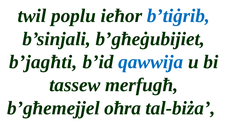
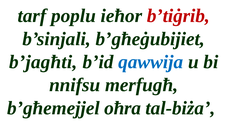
twil: twil -> tarf (32, 16)
b’tiġrib colour: blue -> red (178, 16)
tassew: tassew -> nnifsu (75, 85)
